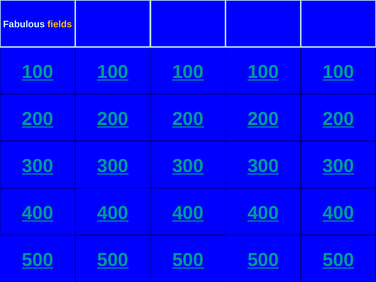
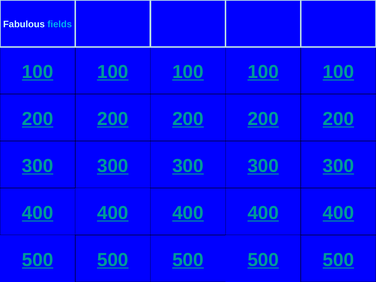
fields colour: yellow -> light blue (60, 24)
